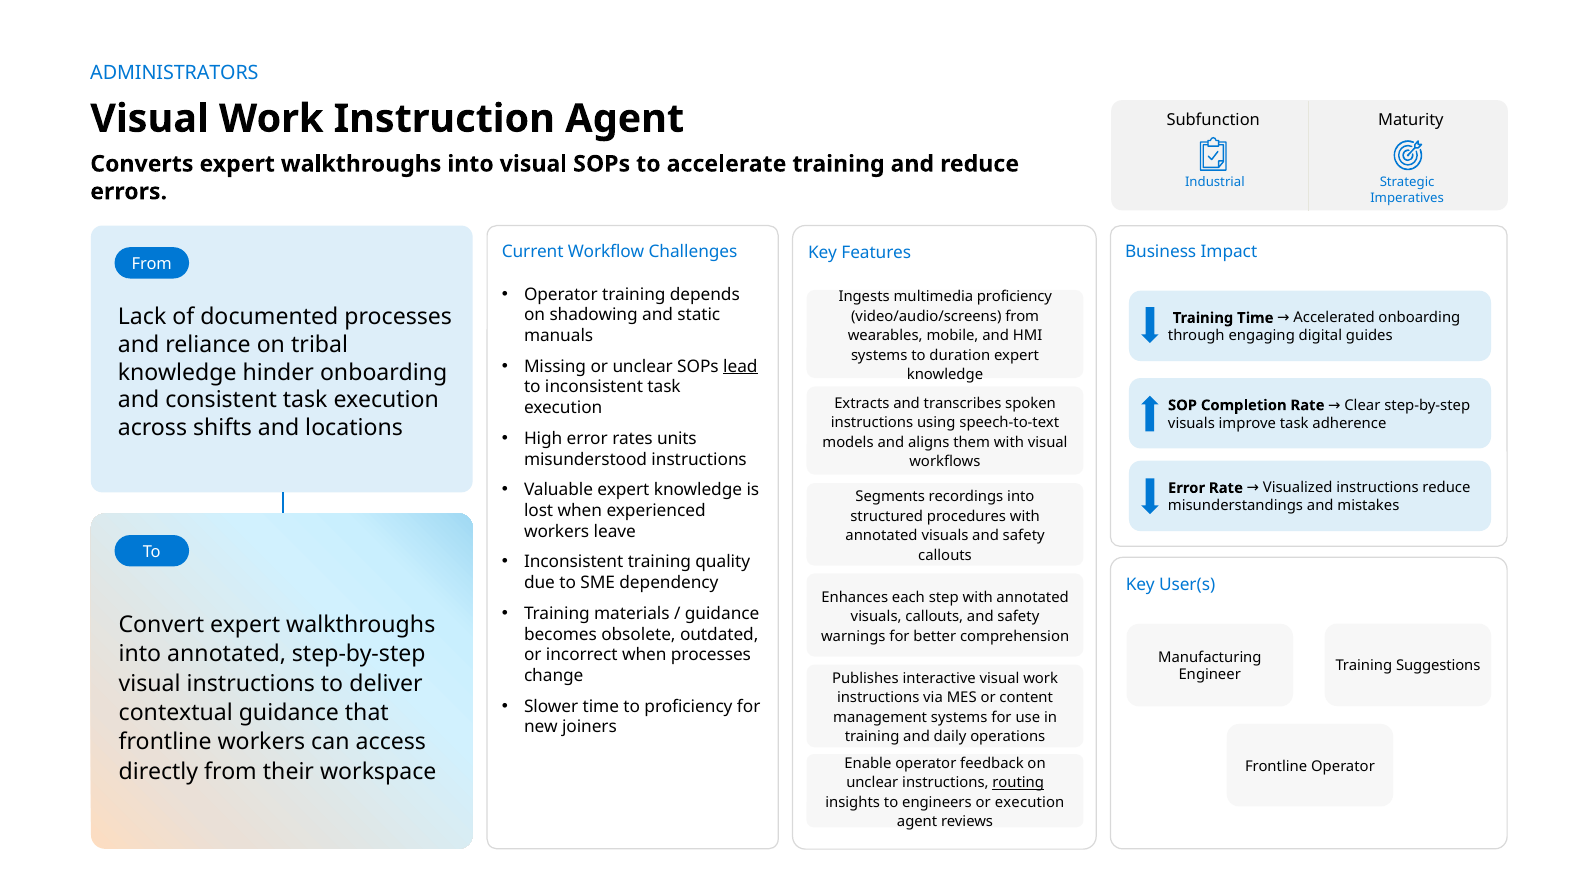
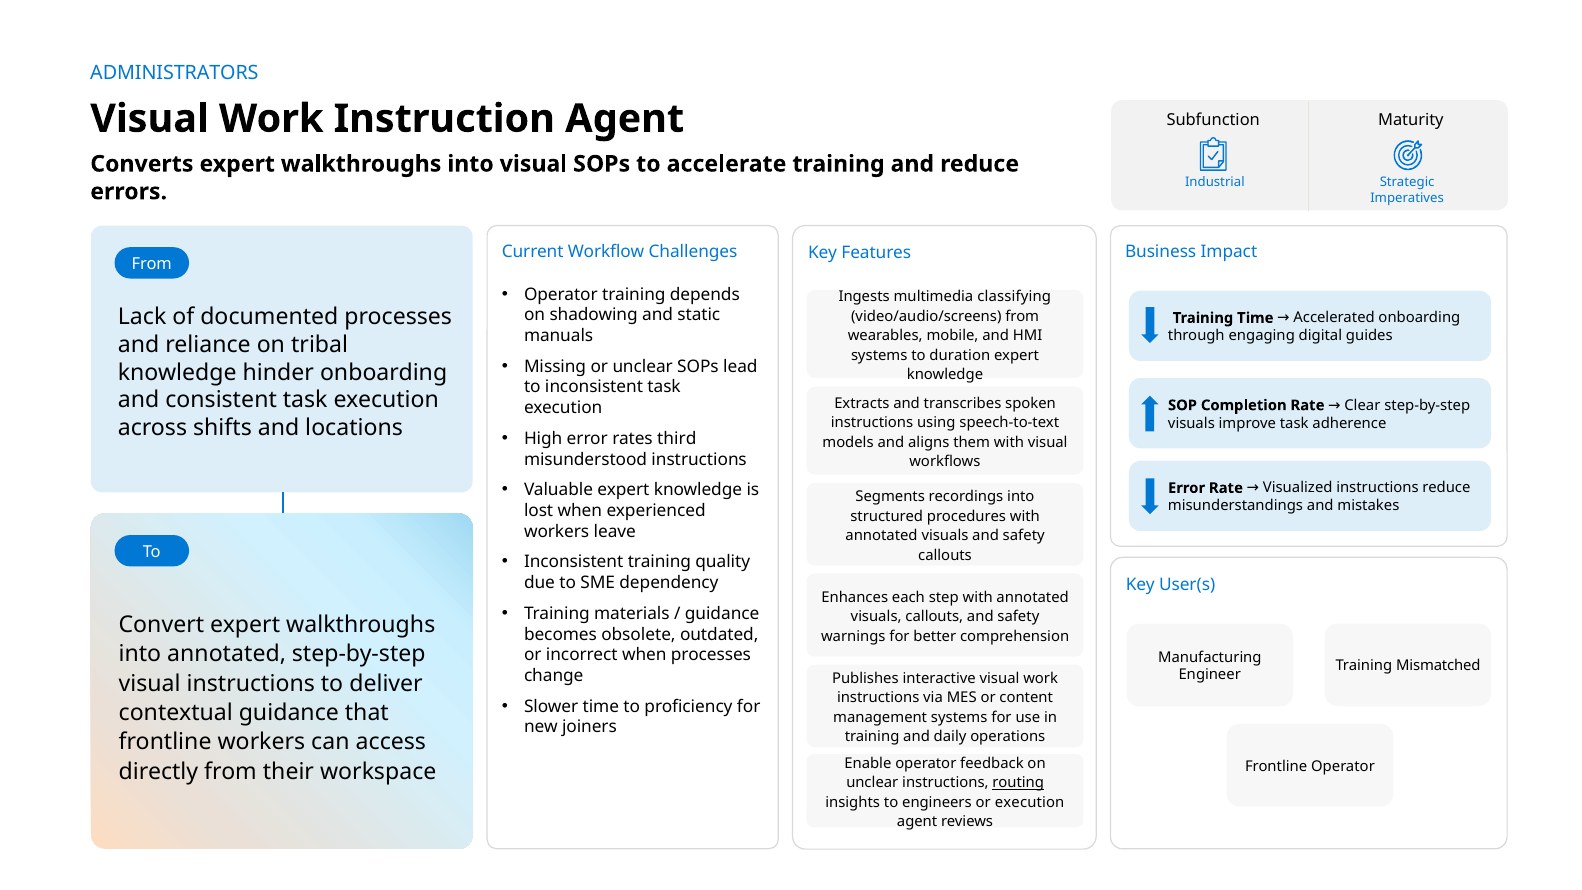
multimedia proficiency: proficiency -> classifying (1014, 297)
lead underline: present -> none (740, 366)
units: units -> third (677, 439)
Suggestions: Suggestions -> Mismatched (1438, 666)
